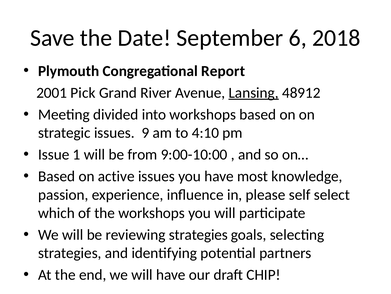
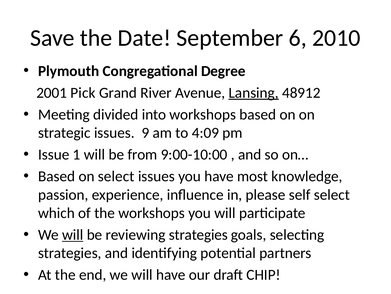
2018: 2018 -> 2010 (336, 38)
Report: Report -> Degree (223, 71)
4:10: 4:10 -> 4:09 (205, 133)
on active: active -> select (116, 176)
will underline: none -> present (73, 234)
